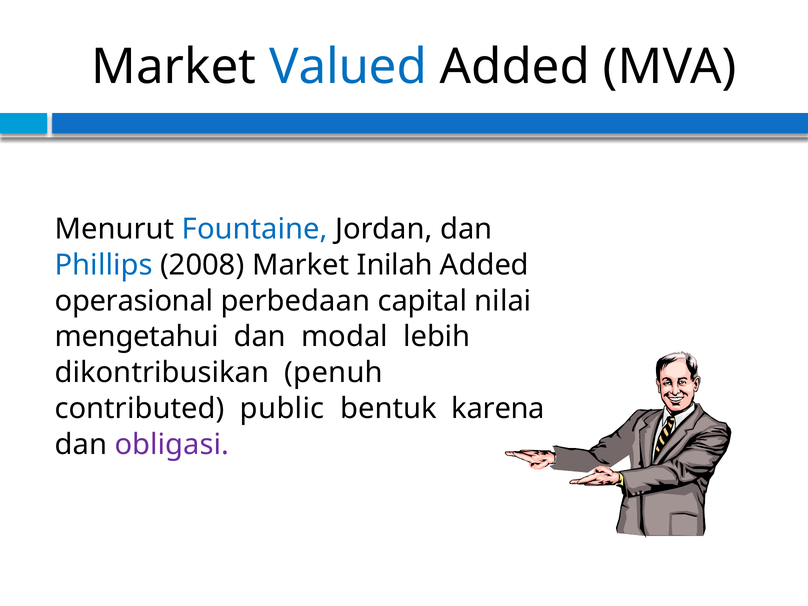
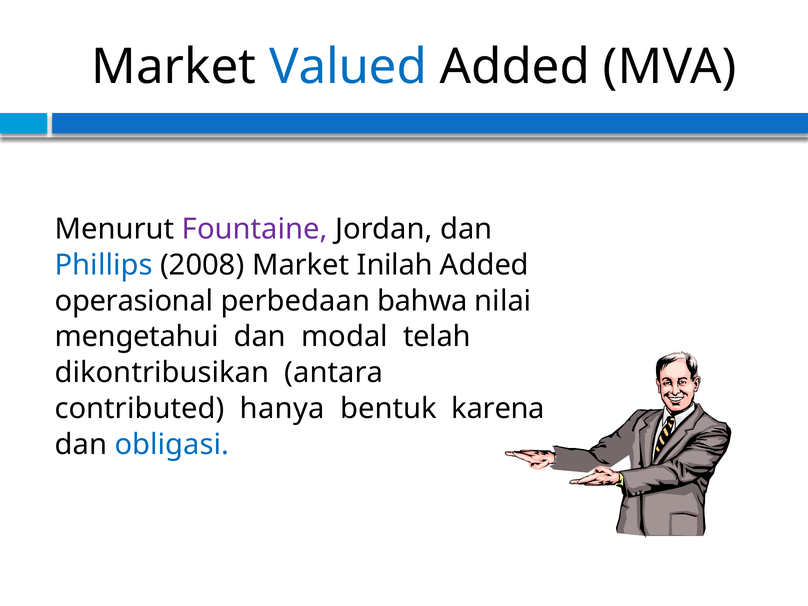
Fountaine colour: blue -> purple (255, 229)
capital: capital -> bahwa (422, 301)
lebih: lebih -> telah (437, 337)
penuh: penuh -> antara (334, 373)
public: public -> hanya (282, 409)
obligasi colour: purple -> blue (172, 445)
